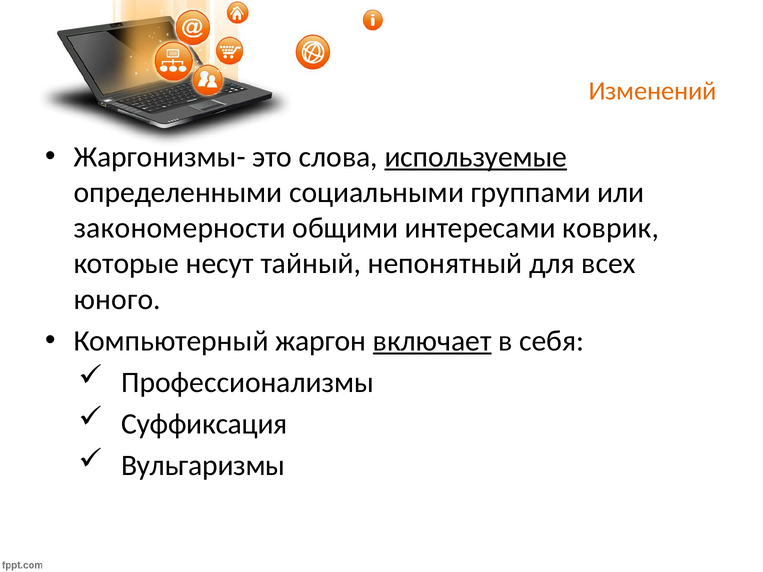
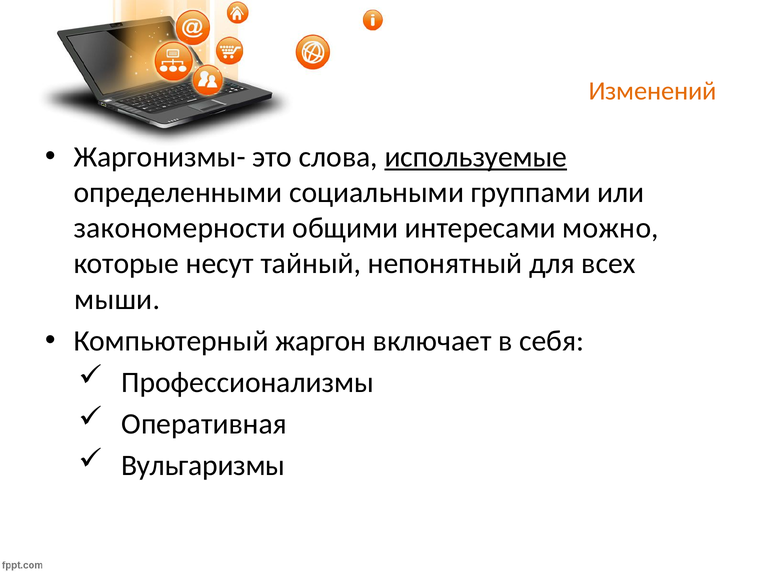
коврик: коврик -> можно (611, 228)
юного: юного -> мыши (117, 299)
включает underline: present -> none (432, 341)
Суффиксация: Суффиксация -> Оперативная (204, 424)
